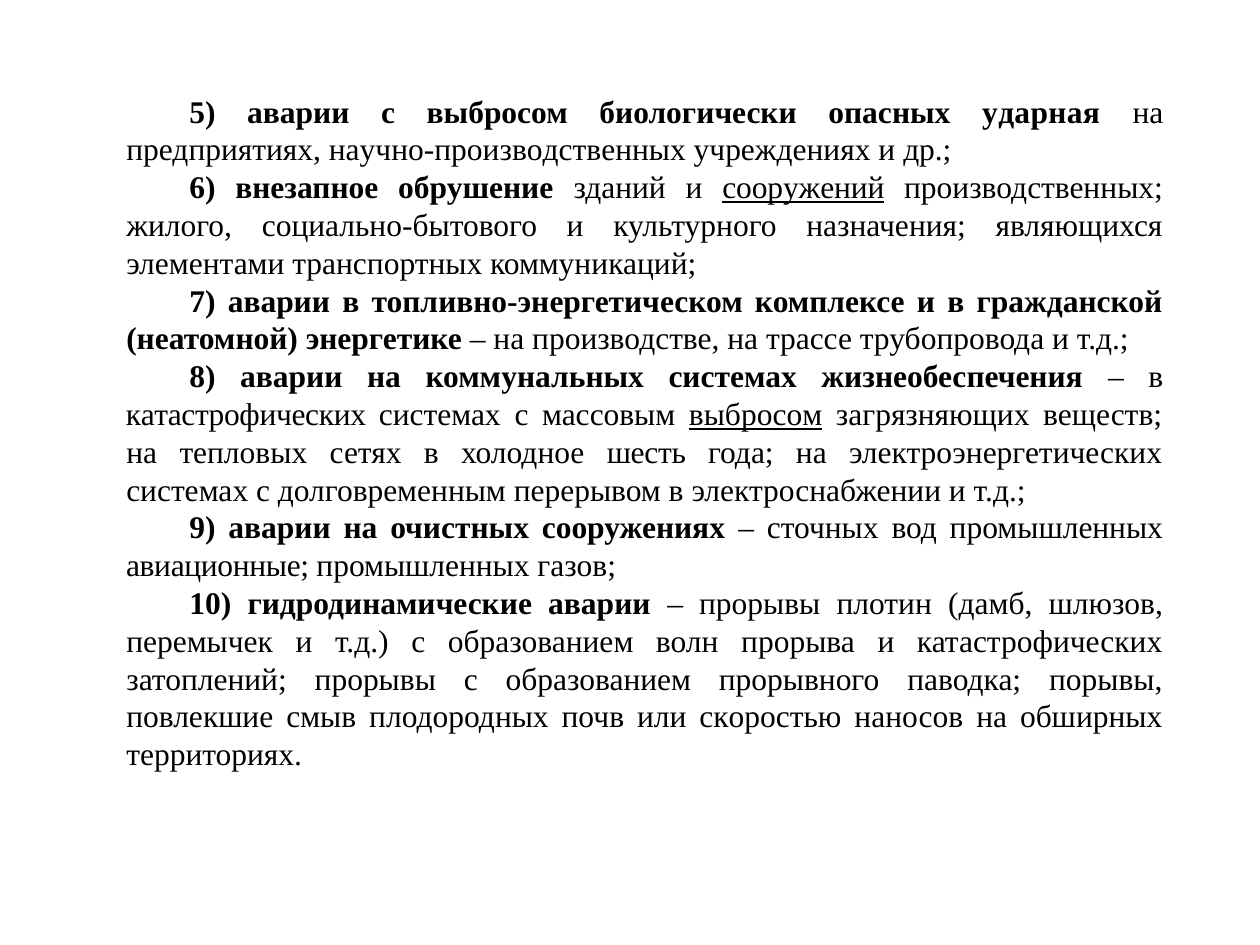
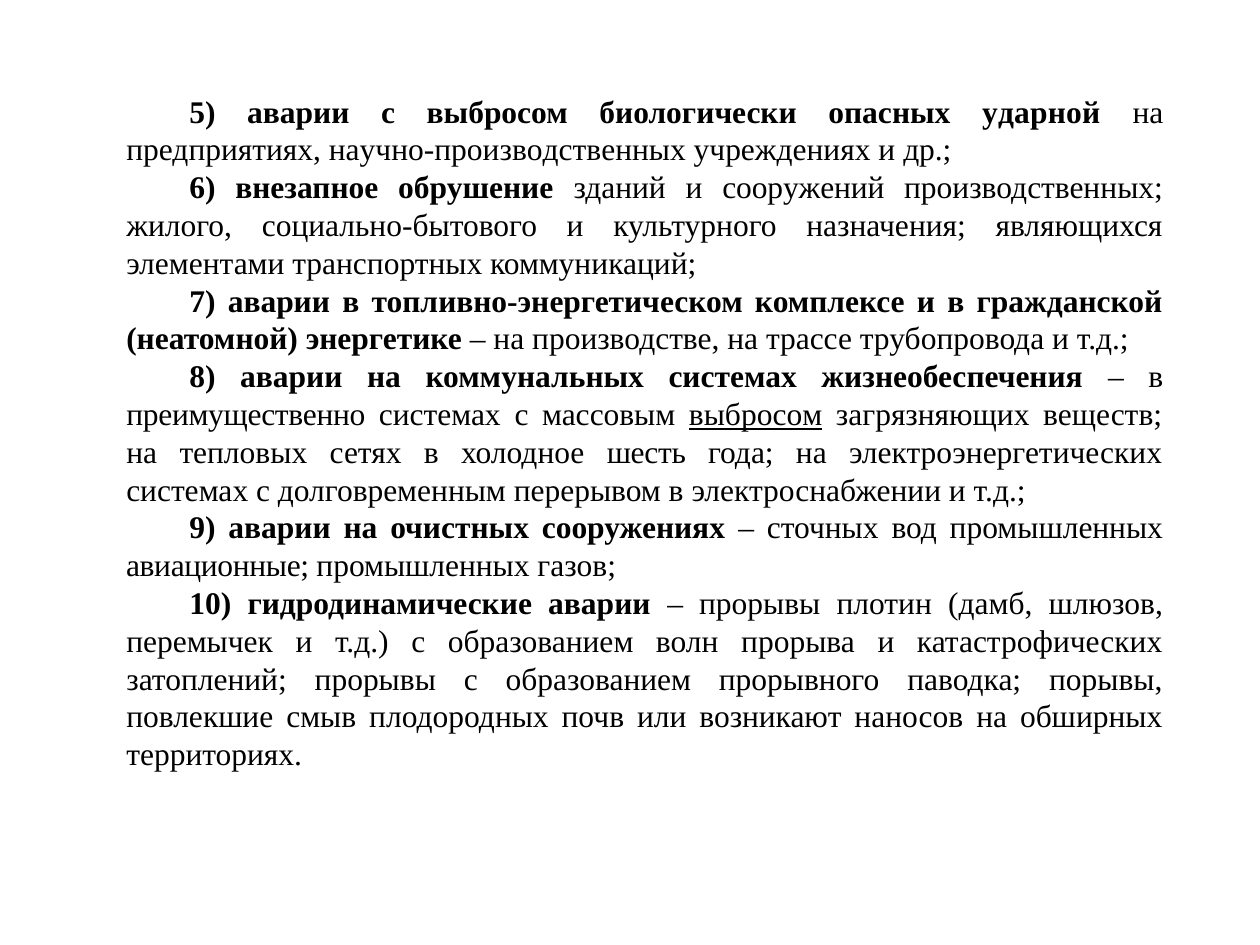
ударная: ударная -> ударной (1041, 113)
сооружений underline: present -> none (803, 188)
катастрофических: катастрофических -> преимущественно (246, 415)
скоростью: скоростью -> возникают (771, 718)
